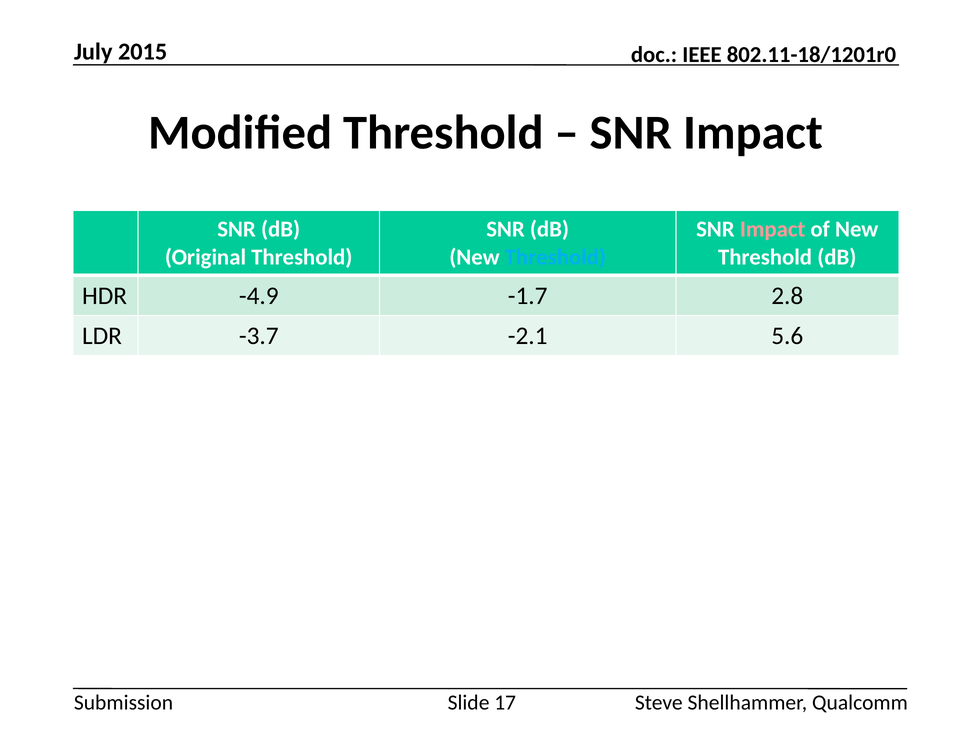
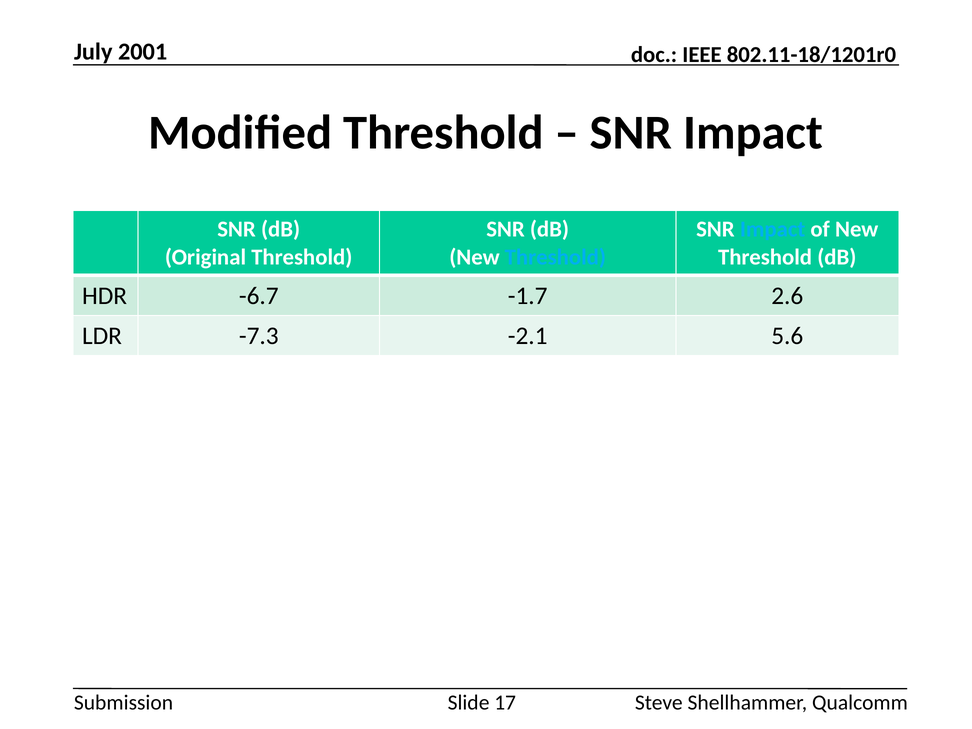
2015: 2015 -> 2001 (143, 52)
Impact colour: pink -> light blue (773, 229)
-4.9: -4.9 -> -6.7 (259, 296)
2.8: 2.8 -> 2.6 (787, 296)
-3.7: -3.7 -> -7.3 (259, 336)
